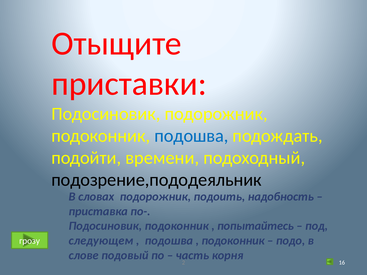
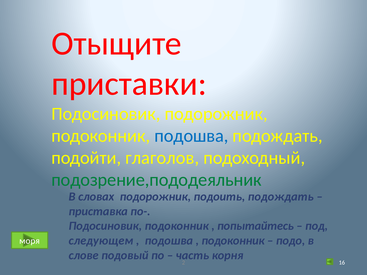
времени: времени -> глаголов (162, 158)
подозрение,пододеяльник colour: black -> green (156, 180)
подоить надобность: надобность -> подождать (281, 197)
грозу: грозу -> моря (30, 241)
